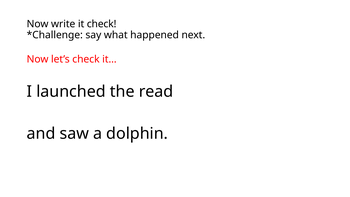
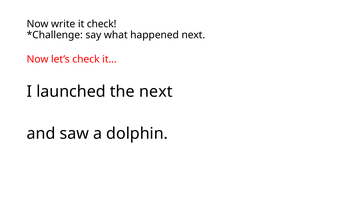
the read: read -> next (156, 92)
